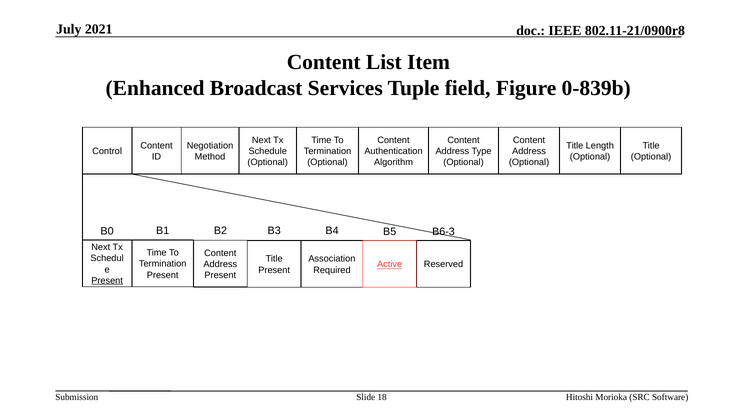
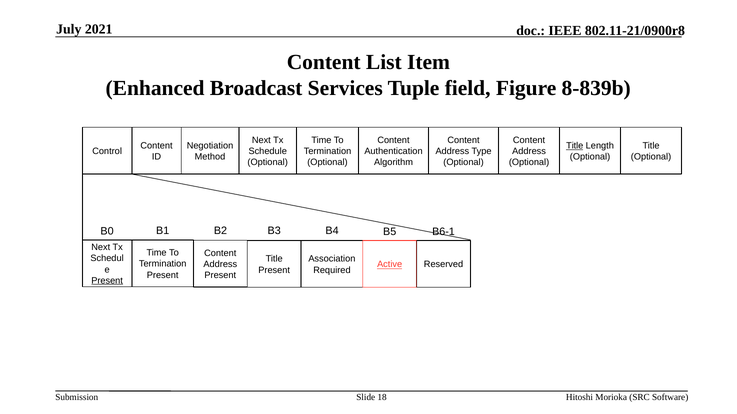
0-839b: 0-839b -> 8-839b (596, 88)
Title underline: none -> present (575, 146)
B6-3: B6-3 -> B6-1 (443, 232)
